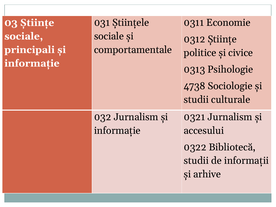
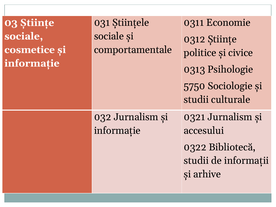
principali: principali -> cosmetice (30, 50)
4738: 4738 -> 5750 (195, 86)
